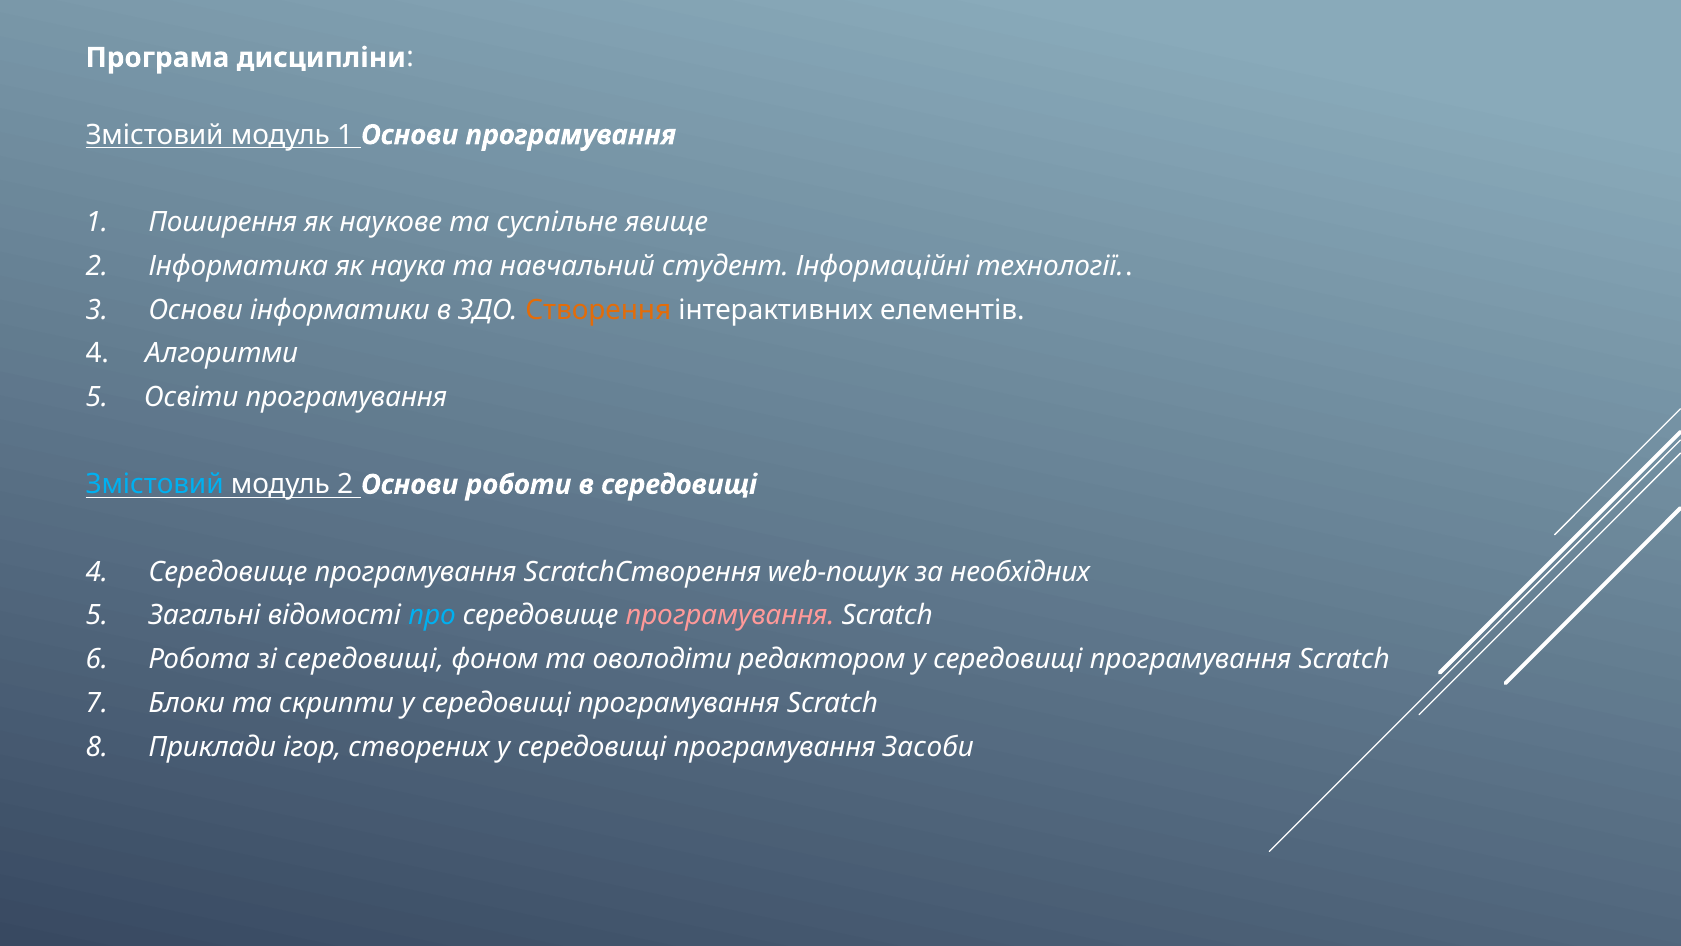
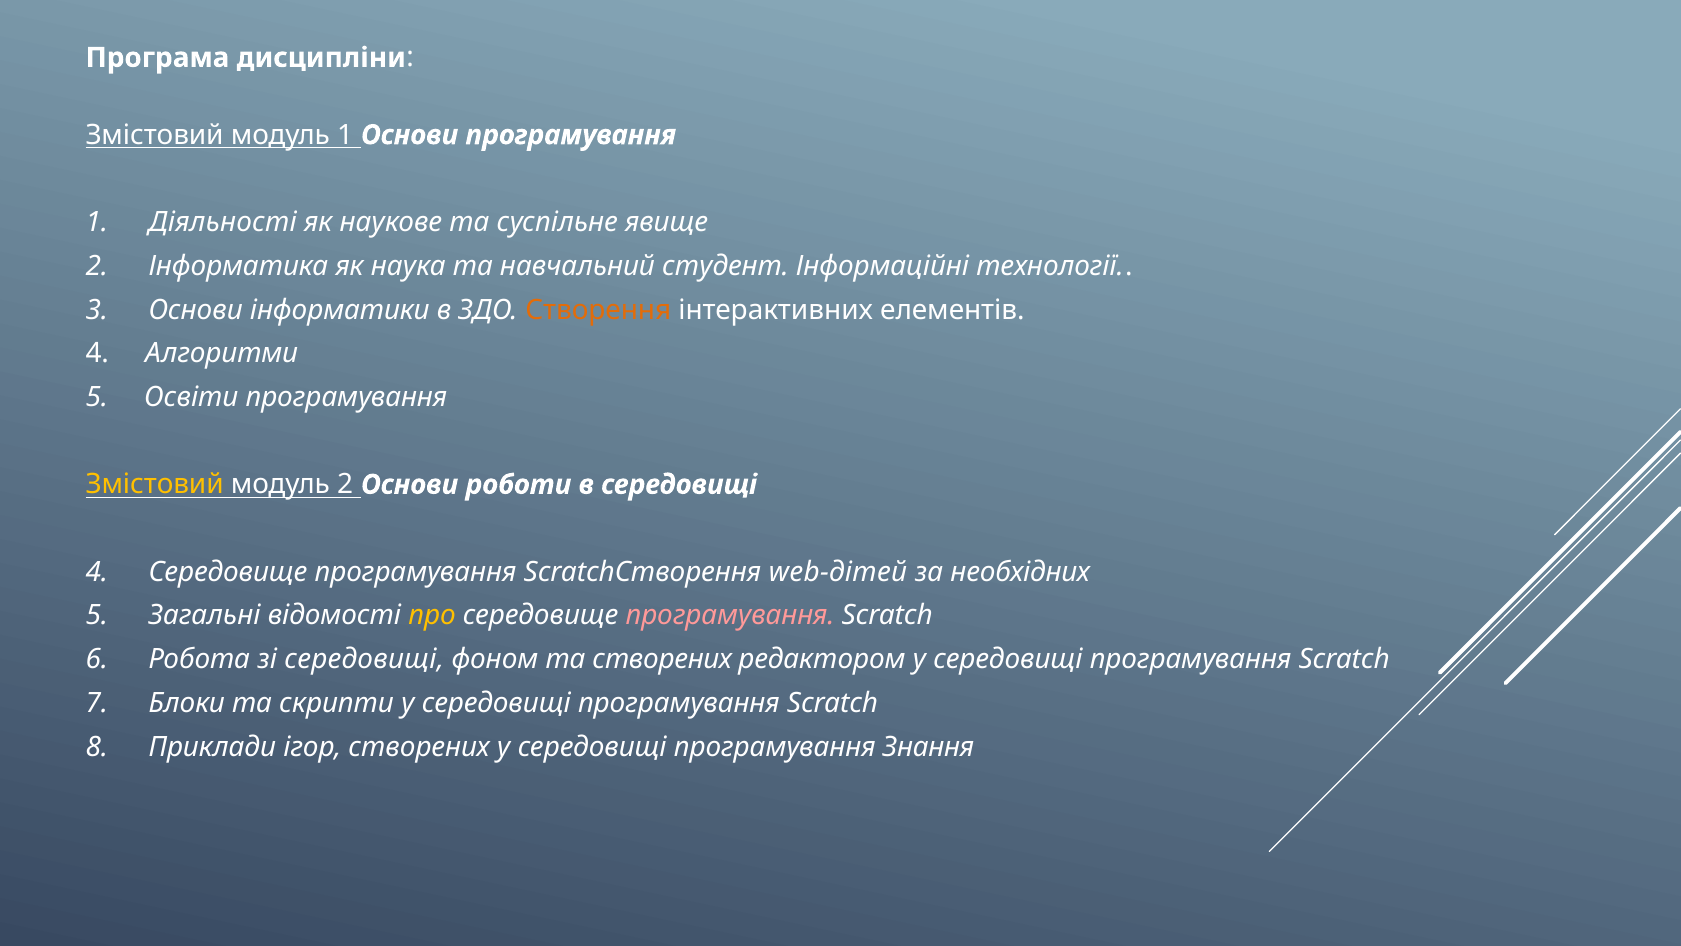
Поширення: Поширення -> Діяльності (223, 222)
Змістовий colour: light blue -> yellow (155, 484)
web-пошук: web-пошук -> web-дітей (838, 572)
про colour: light blue -> yellow (432, 615)
та оволодіти: оволодіти -> створених (662, 659)
Засоби: Засоби -> Знання (928, 746)
